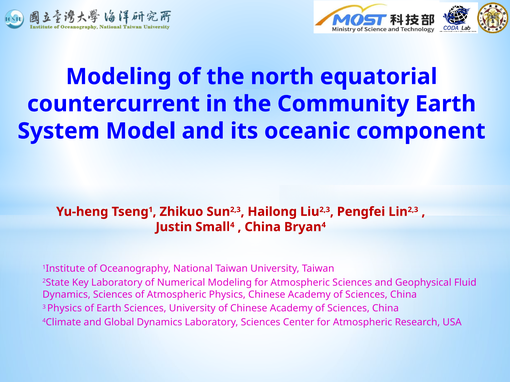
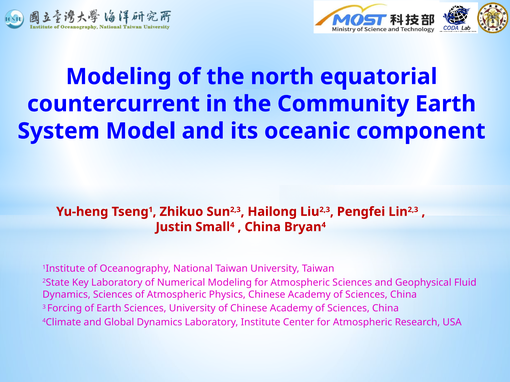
3 Physics: Physics -> Forcing (65, 309)
Laboratory Sciences: Sciences -> Institute (261, 323)
